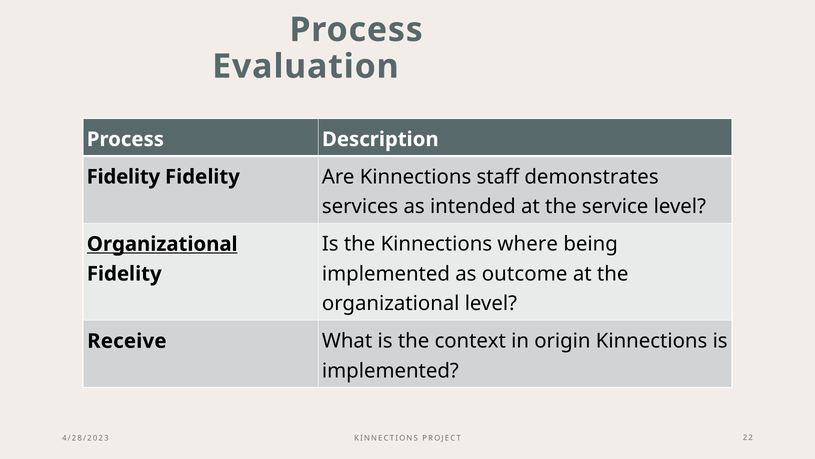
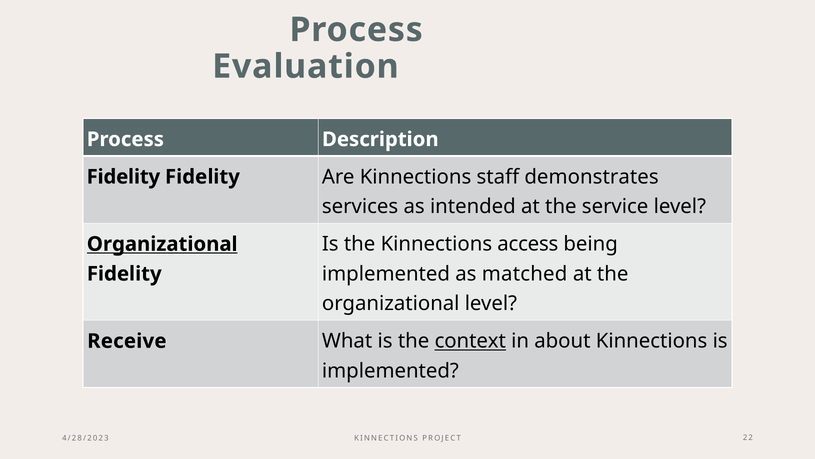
where: where -> access (528, 244)
outcome: outcome -> matched (525, 274)
context underline: none -> present (470, 341)
origin: origin -> about (562, 341)
